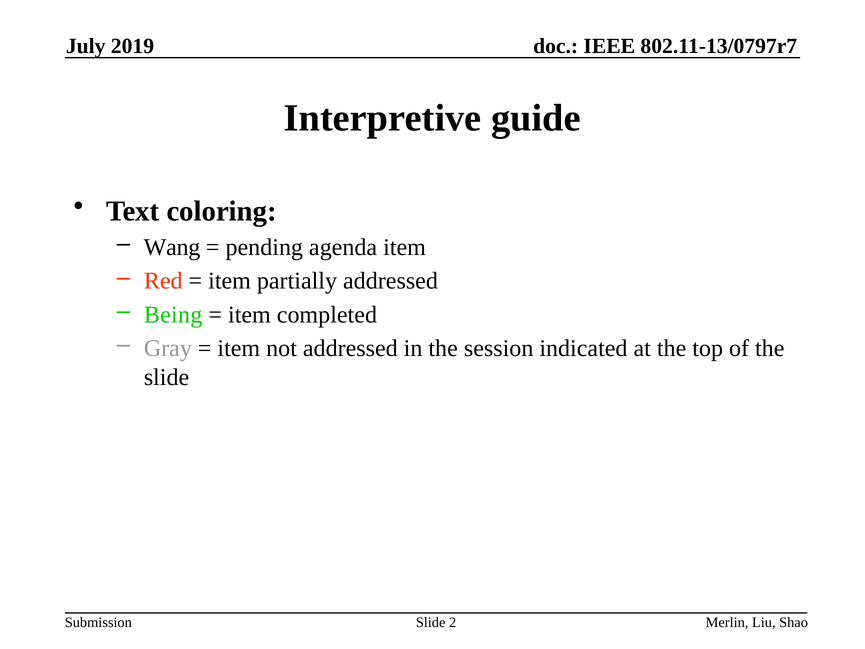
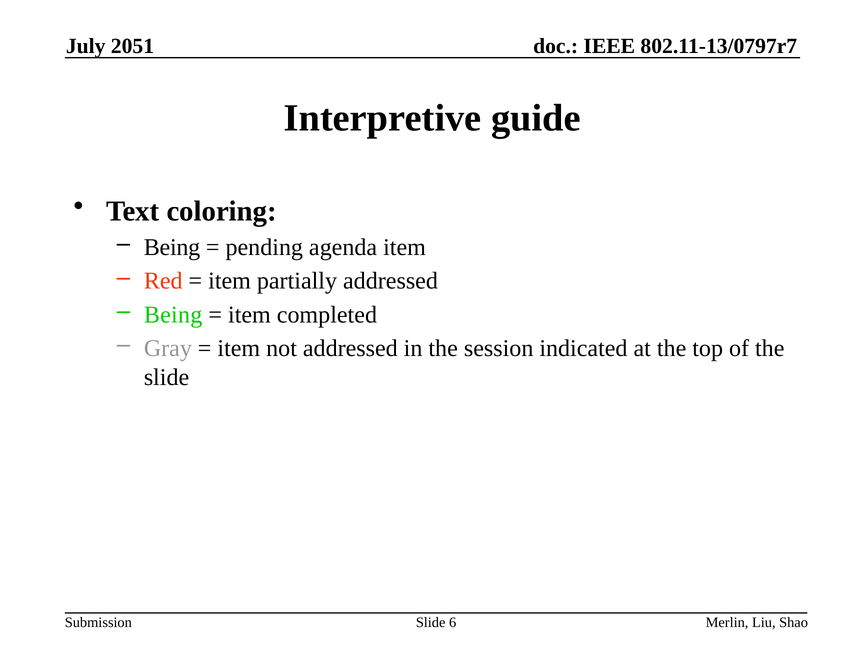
2019: 2019 -> 2051 (132, 46)
Wang: Wang -> Being (172, 247)
2: 2 -> 6 (453, 622)
